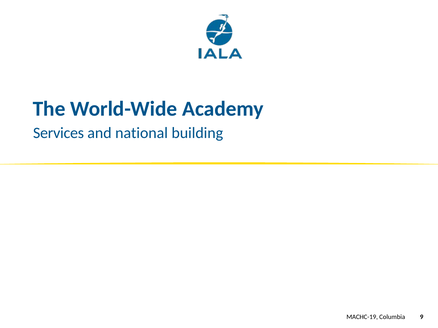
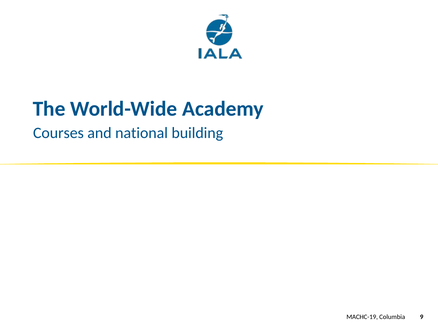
Services: Services -> Courses (58, 133)
